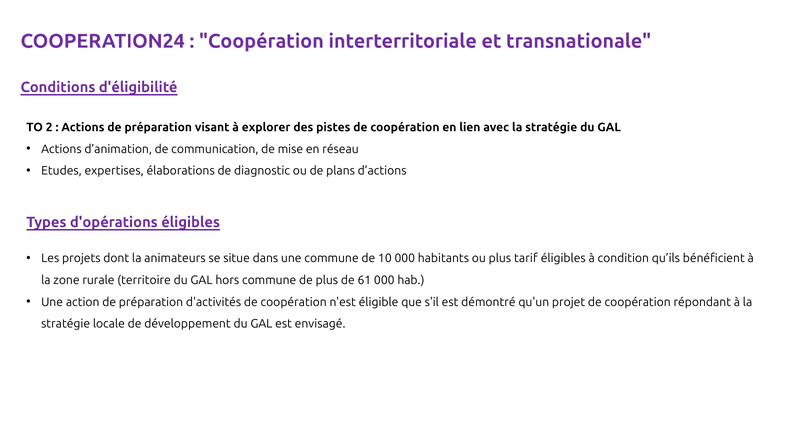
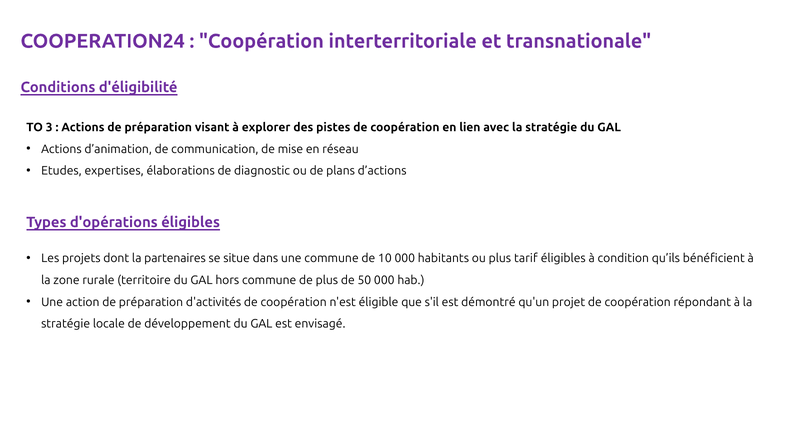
2: 2 -> 3 (49, 127)
animateurs: animateurs -> partenaires (175, 259)
61: 61 -> 50 (364, 280)
